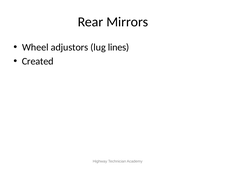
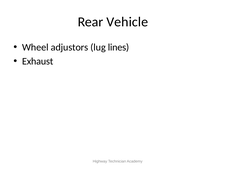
Mirrors: Mirrors -> Vehicle (127, 22)
Created: Created -> Exhaust (38, 61)
